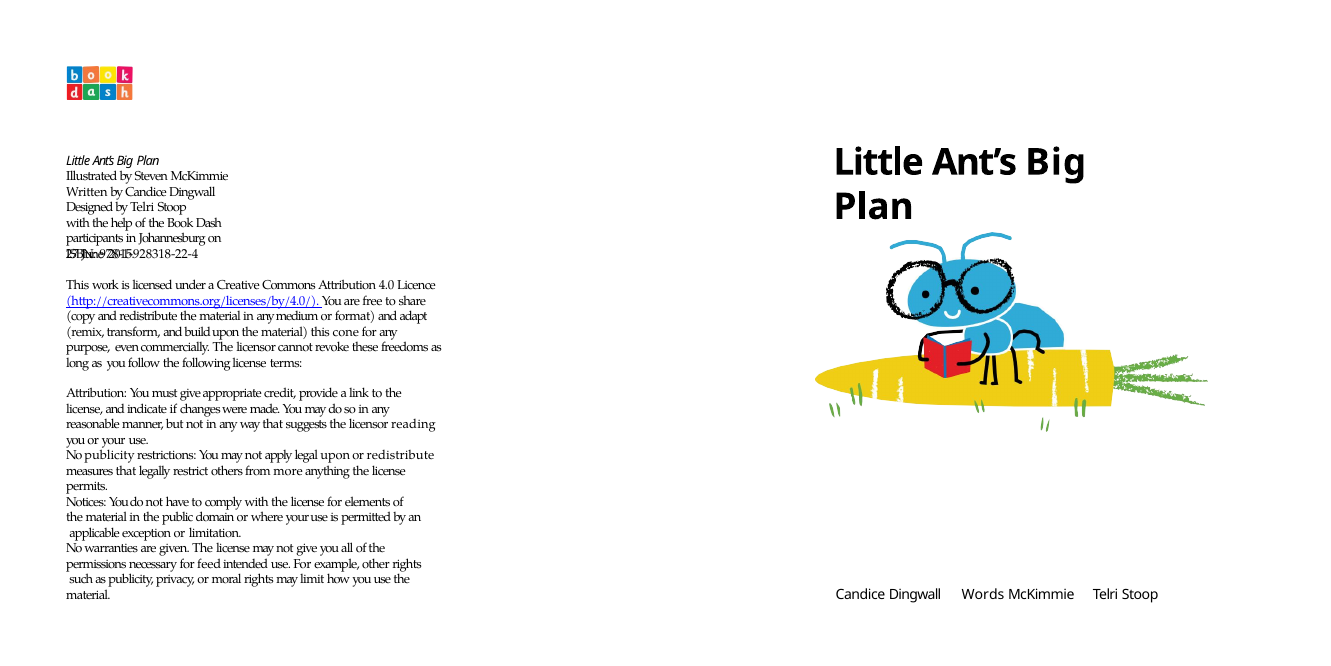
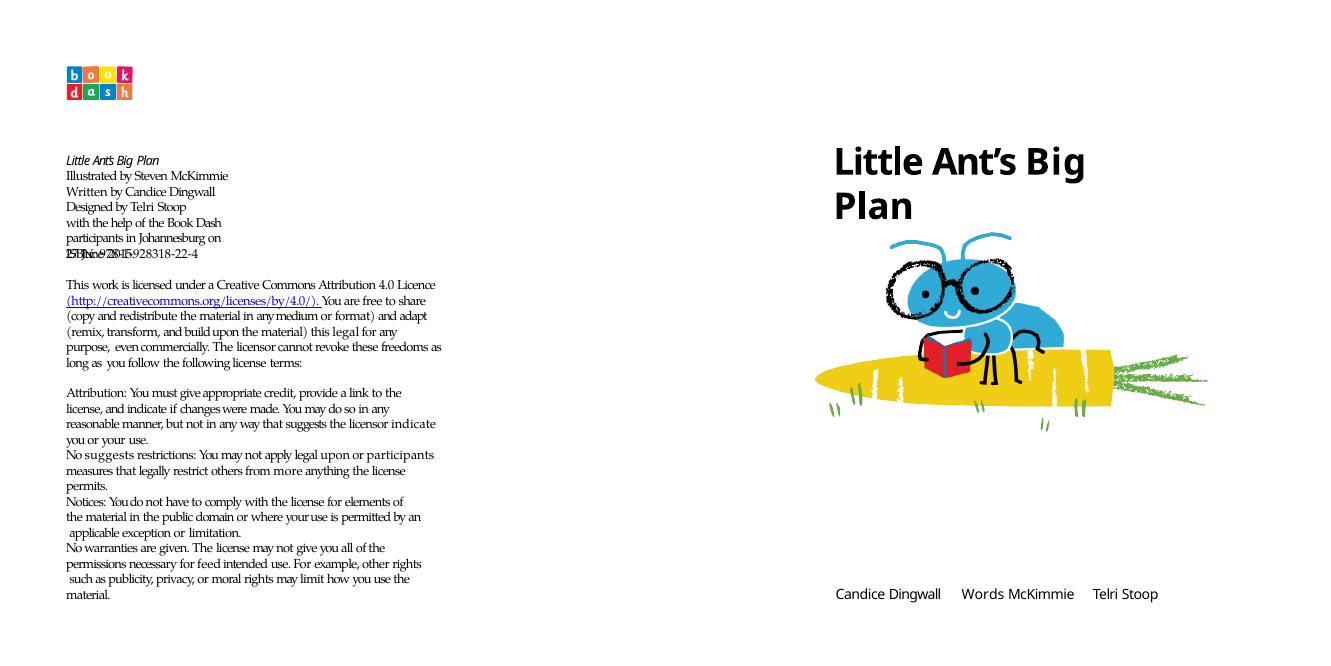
this cone: cone -> legal (346, 332)
licensor reading: reading -> indicate (414, 424)
No publicity: publicity -> suggests (109, 455)
or redistribute: redistribute -> participants (401, 455)
